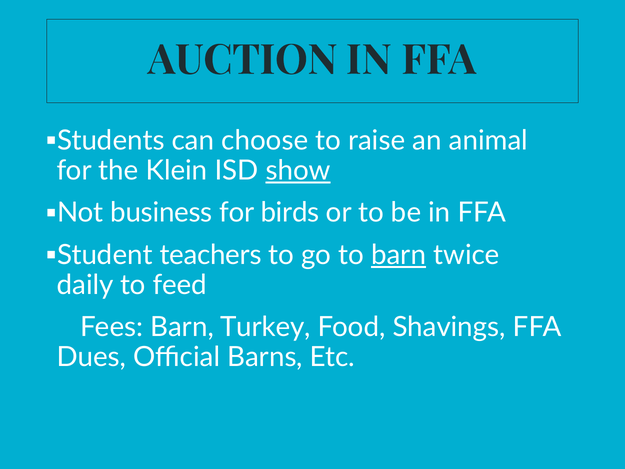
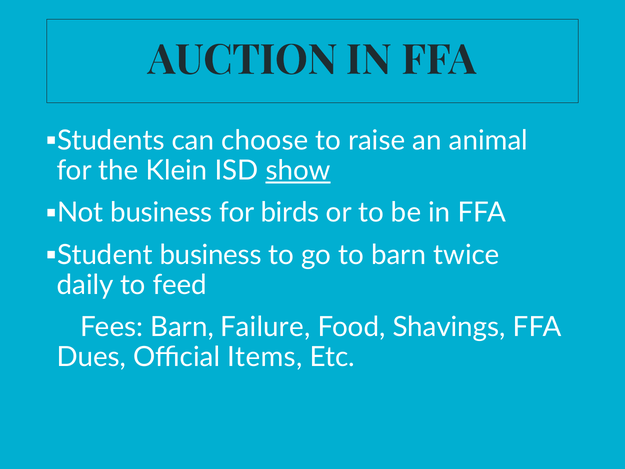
teachers: teachers -> business (211, 255)
barn underline: present -> none (399, 255)
Turkey: Turkey -> Failure (265, 327)
Barns: Barns -> Items (265, 357)
